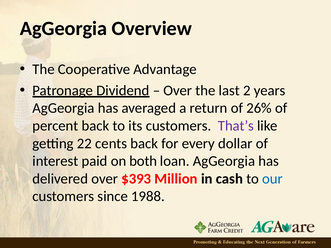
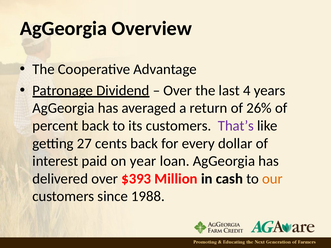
2: 2 -> 4 (247, 91)
22: 22 -> 27 (84, 144)
both: both -> year (143, 161)
our colour: blue -> orange (272, 179)
